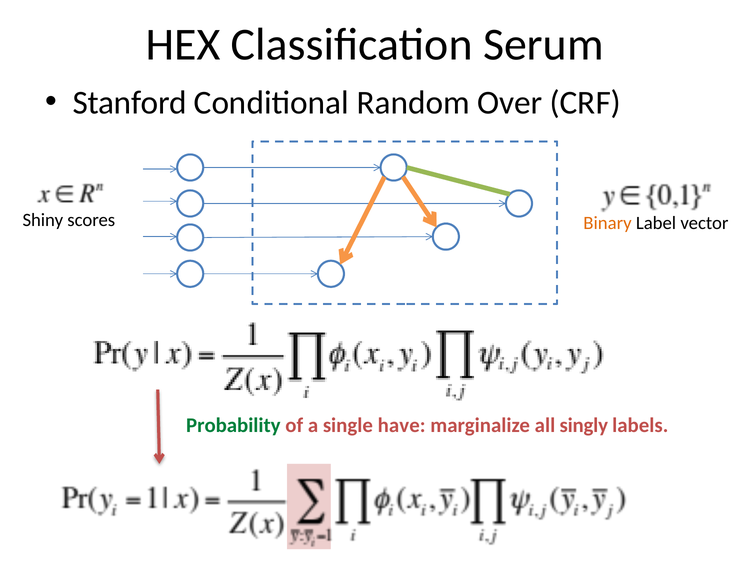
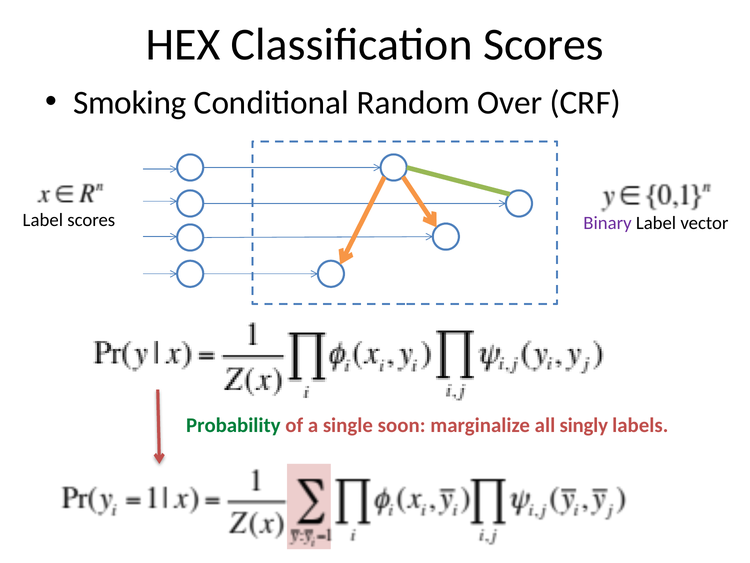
Classification Serum: Serum -> Scores (543, 45)
Stanford: Stanford -> Smoking (130, 103)
Shiny: Shiny -> Label (43, 220)
Binary colour: orange -> purple (607, 223)
have: have -> soon (402, 425)
